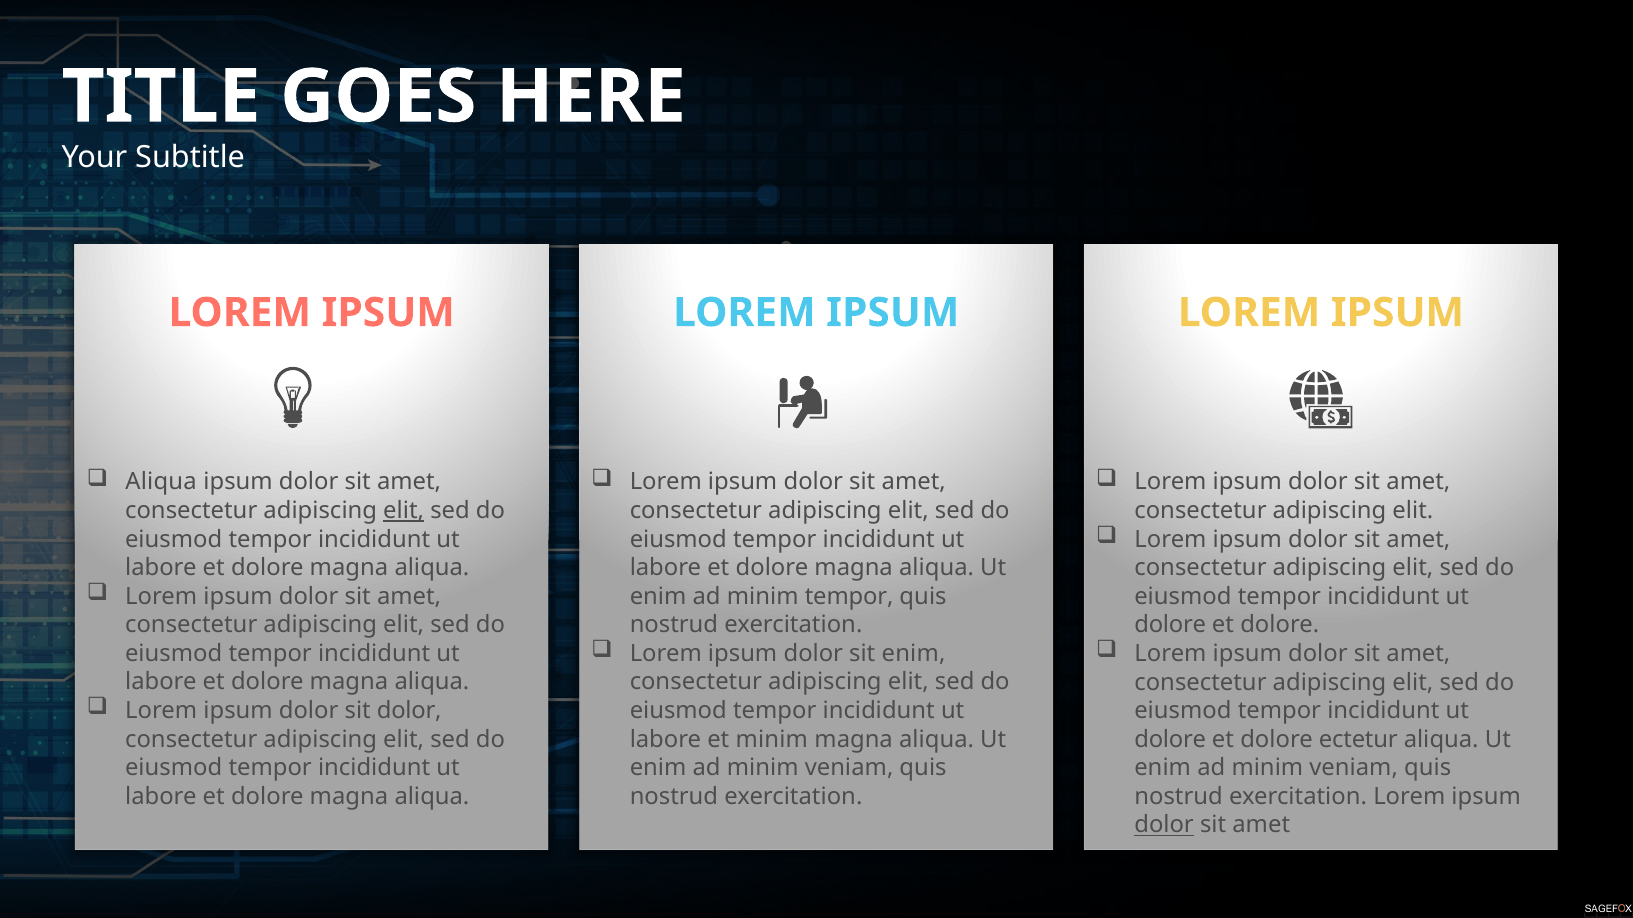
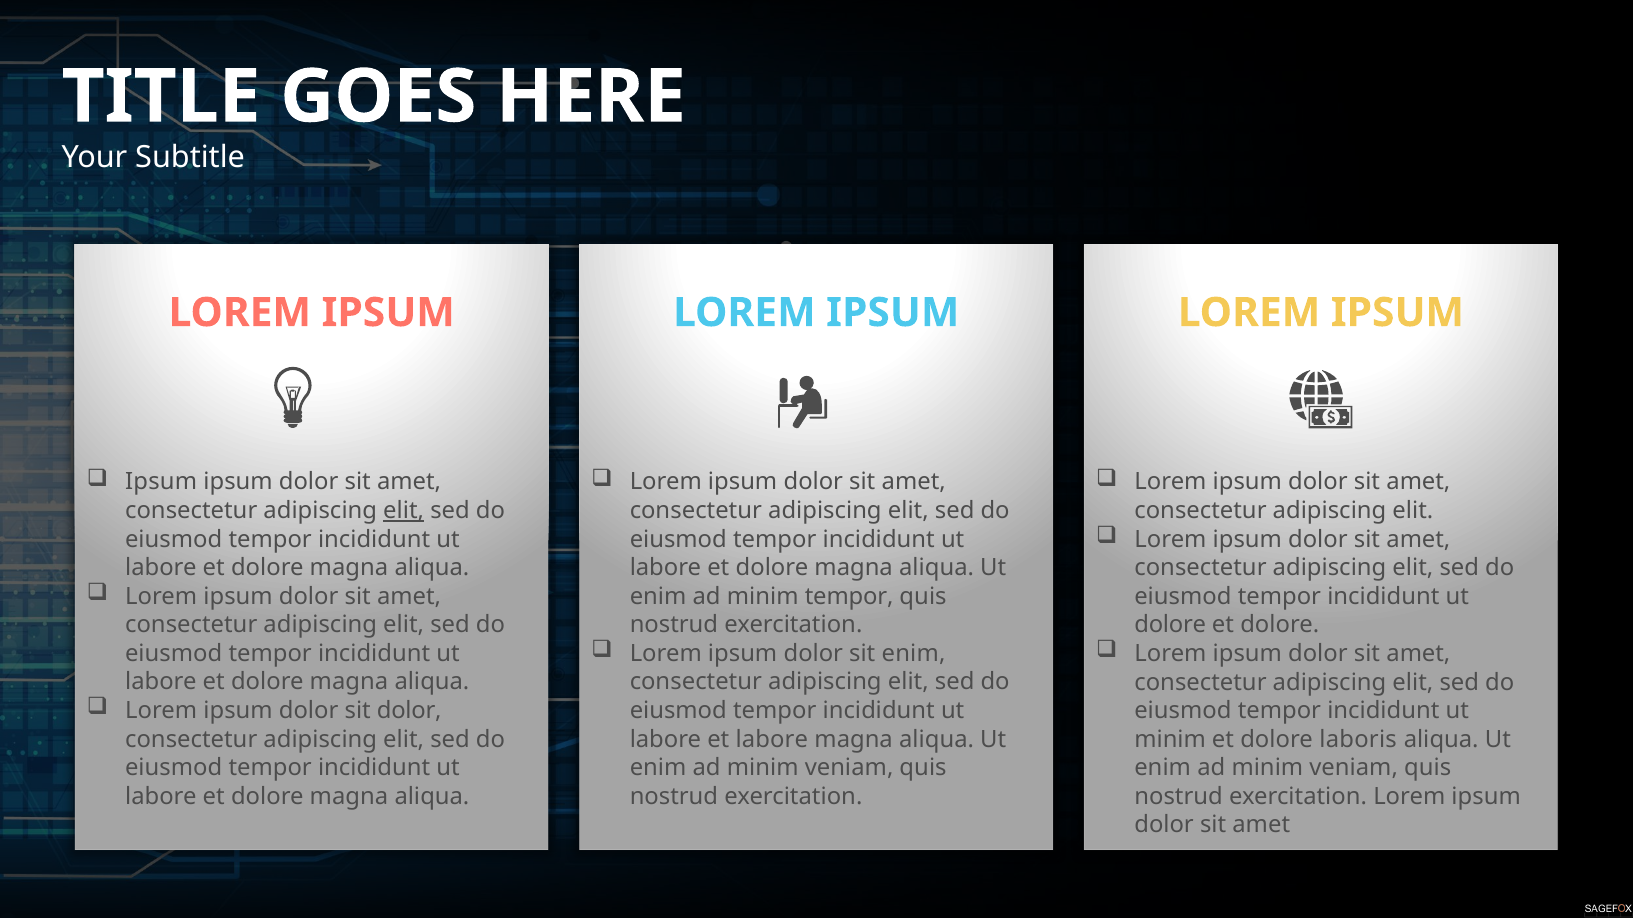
Aliqua: Aliqua -> Ipsum (161, 482)
et minim: minim -> labore (772, 740)
dolore: dolore -> minim (1170, 740)
ectetur: ectetur -> laboris (1358, 740)
dolor underline: present -> none (1164, 826)
